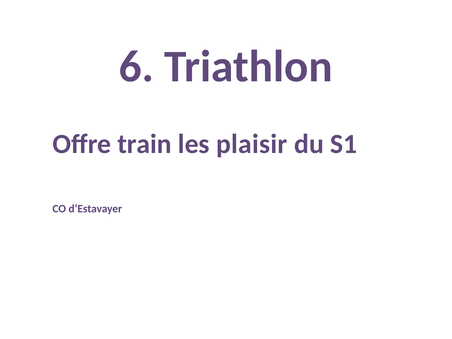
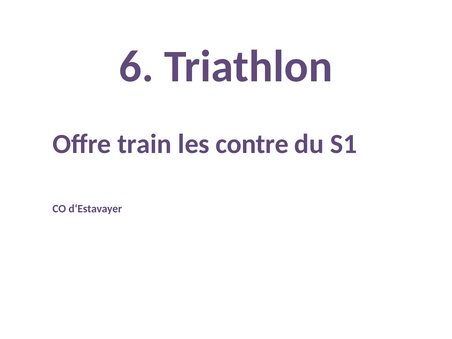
plaisir: plaisir -> contre (252, 144)
